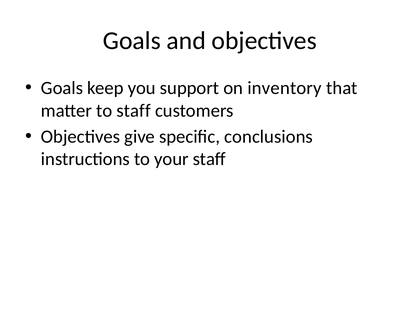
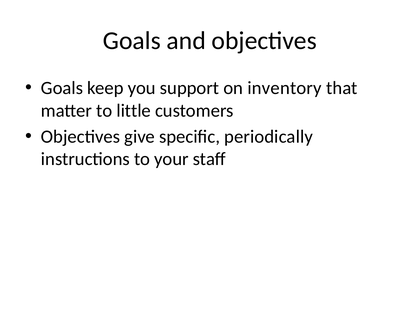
to staff: staff -> little (134, 111)
conclusions: conclusions -> periodically (269, 137)
